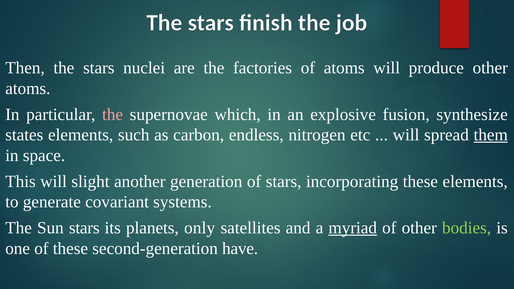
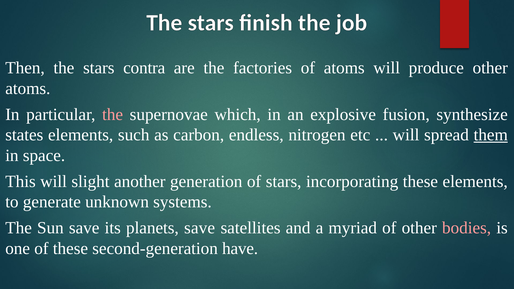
nuclei: nuclei -> contra (144, 68)
covariant: covariant -> unknown (117, 202)
Sun stars: stars -> save (84, 228)
planets only: only -> save (200, 228)
myriad underline: present -> none (353, 228)
bodies colour: light green -> pink (467, 228)
